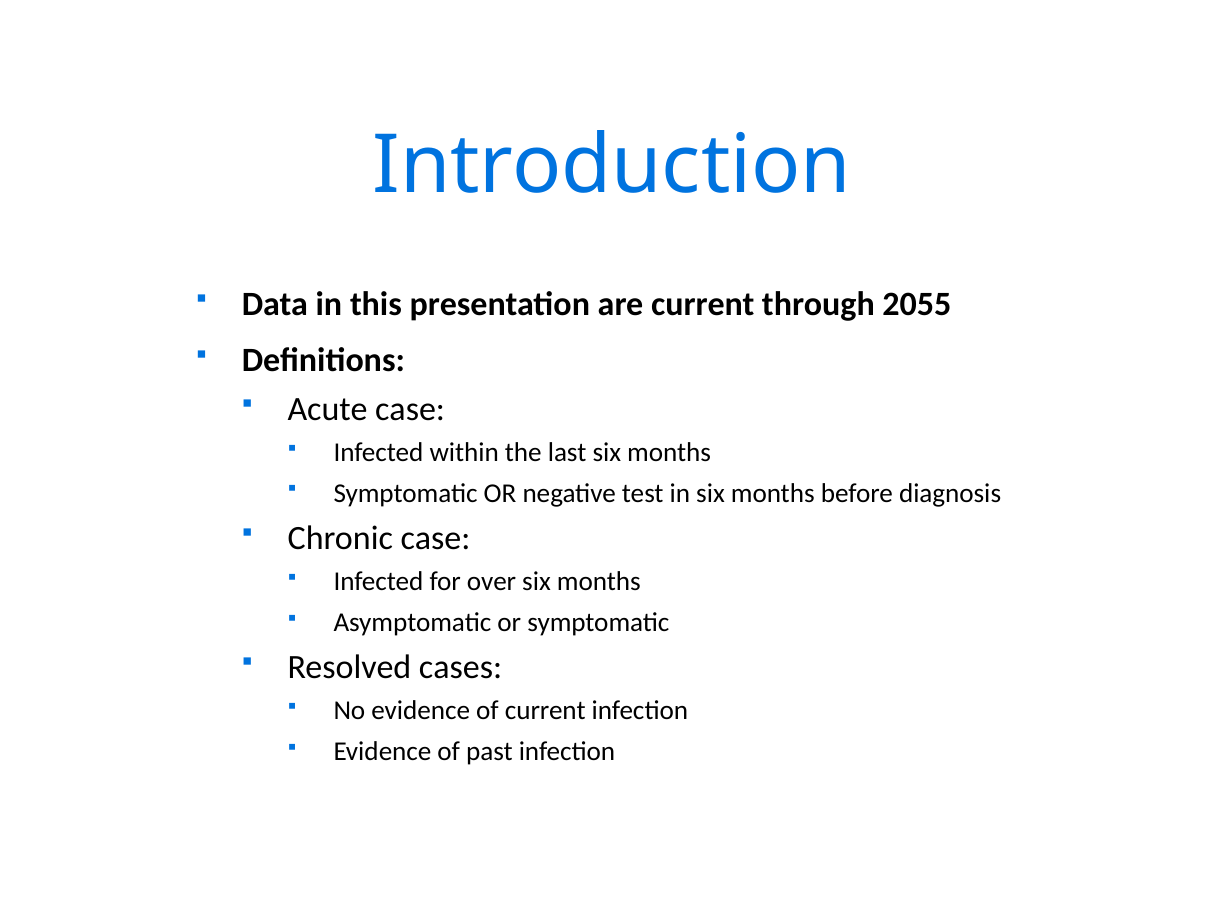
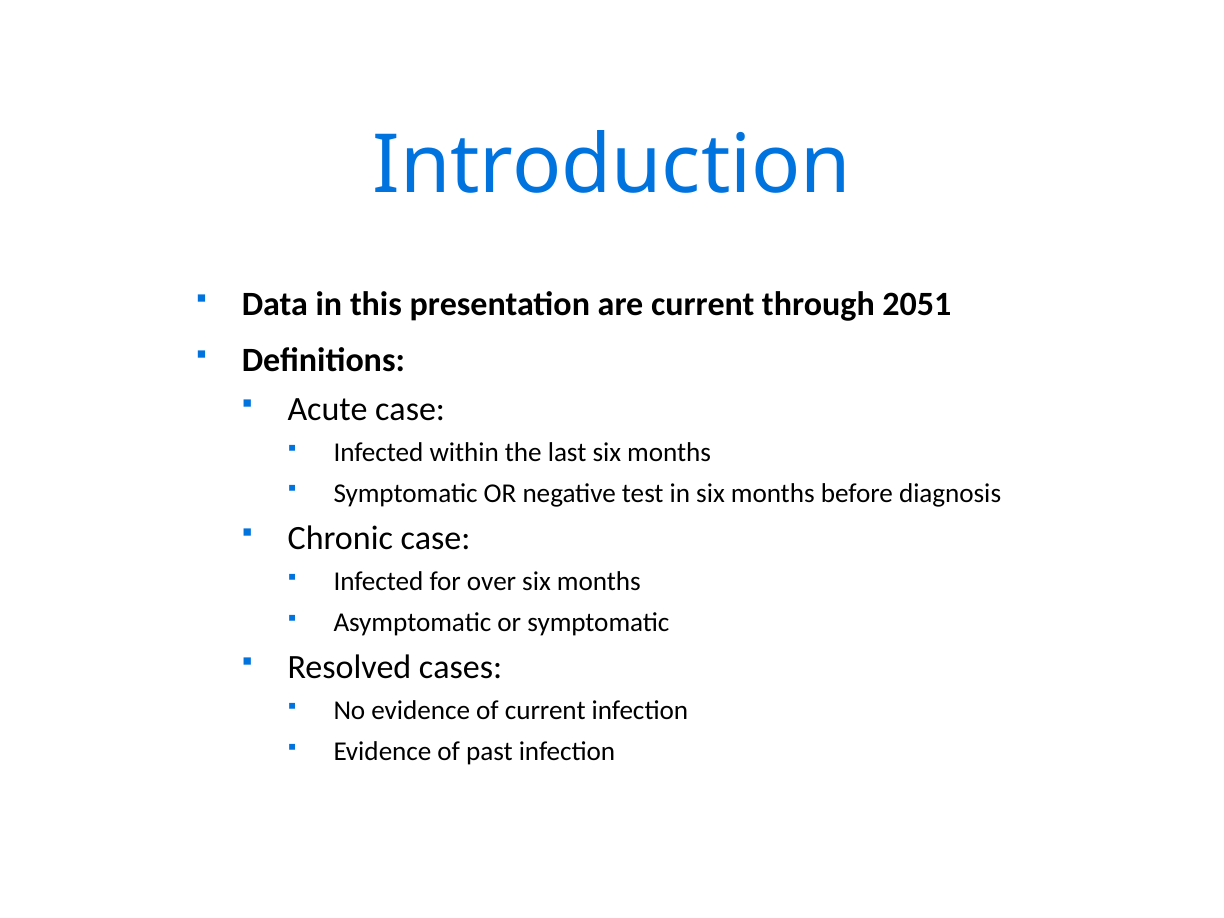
2055: 2055 -> 2051 (917, 304)
